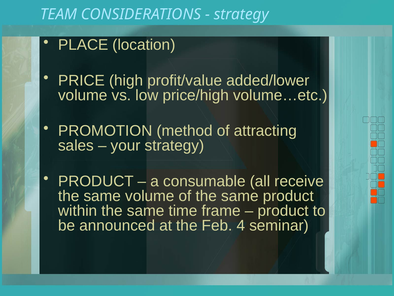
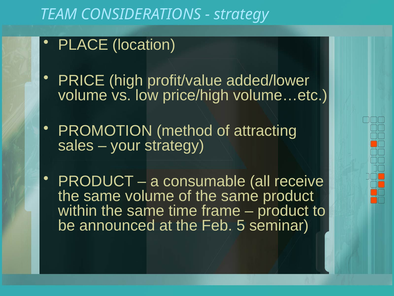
4: 4 -> 5 (241, 225)
